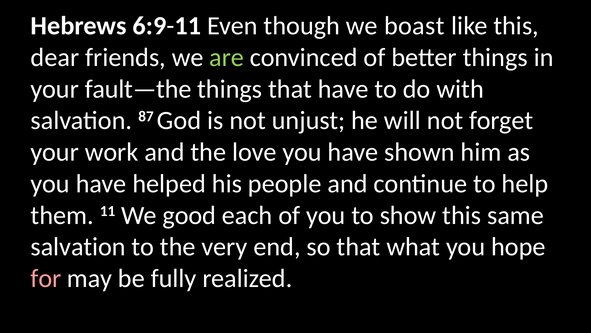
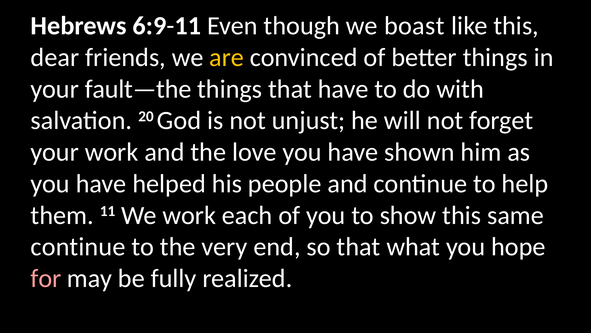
are colour: light green -> yellow (227, 57)
87: 87 -> 20 (146, 116)
We good: good -> work (189, 215)
salvation: salvation -> continue (78, 247)
